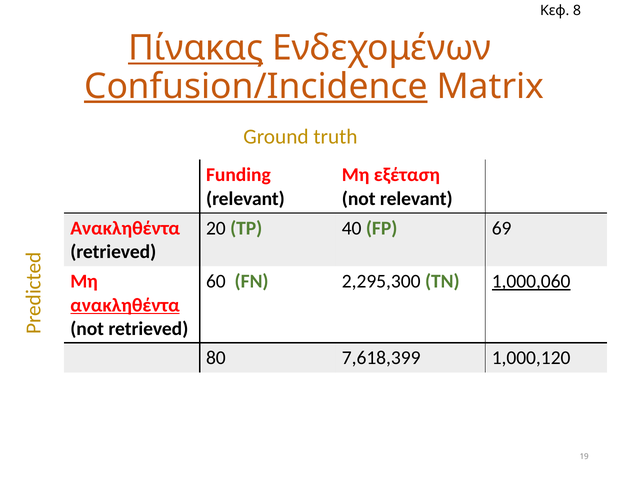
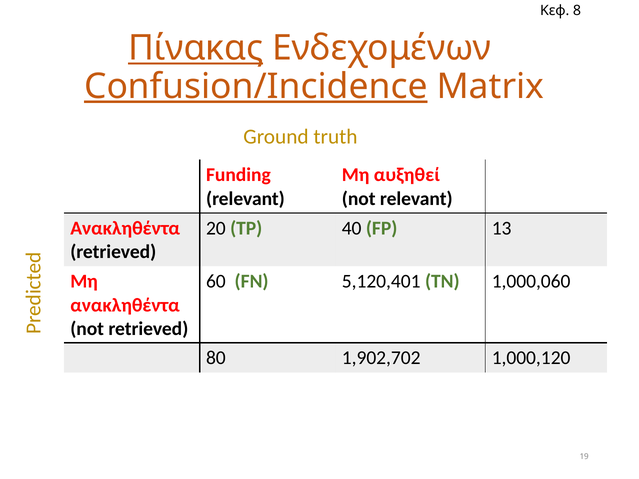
εξέταση: εξέταση -> αυξηθεί (407, 175)
69: 69 -> 13 (502, 228)
2,295,300: 2,295,300 -> 5,120,401 (381, 282)
1,000,060 underline: present -> none (531, 282)
ανακληθέντα underline: present -> none (125, 305)
7,618,399: 7,618,399 -> 1,902,702 (381, 358)
